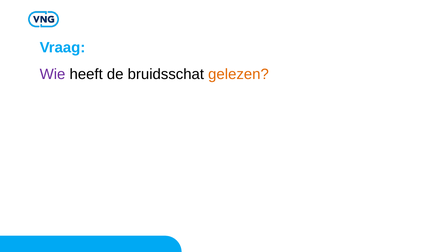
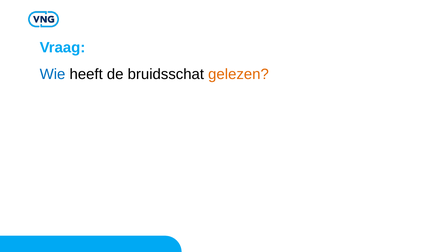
Wie colour: purple -> blue (53, 74)
